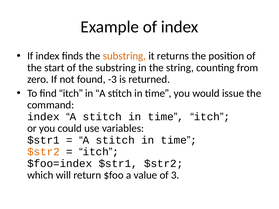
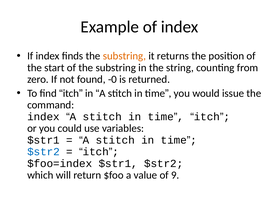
-3: -3 -> -0 (112, 79)
$str2 colour: orange -> blue (43, 152)
3: 3 -> 9 (175, 175)
